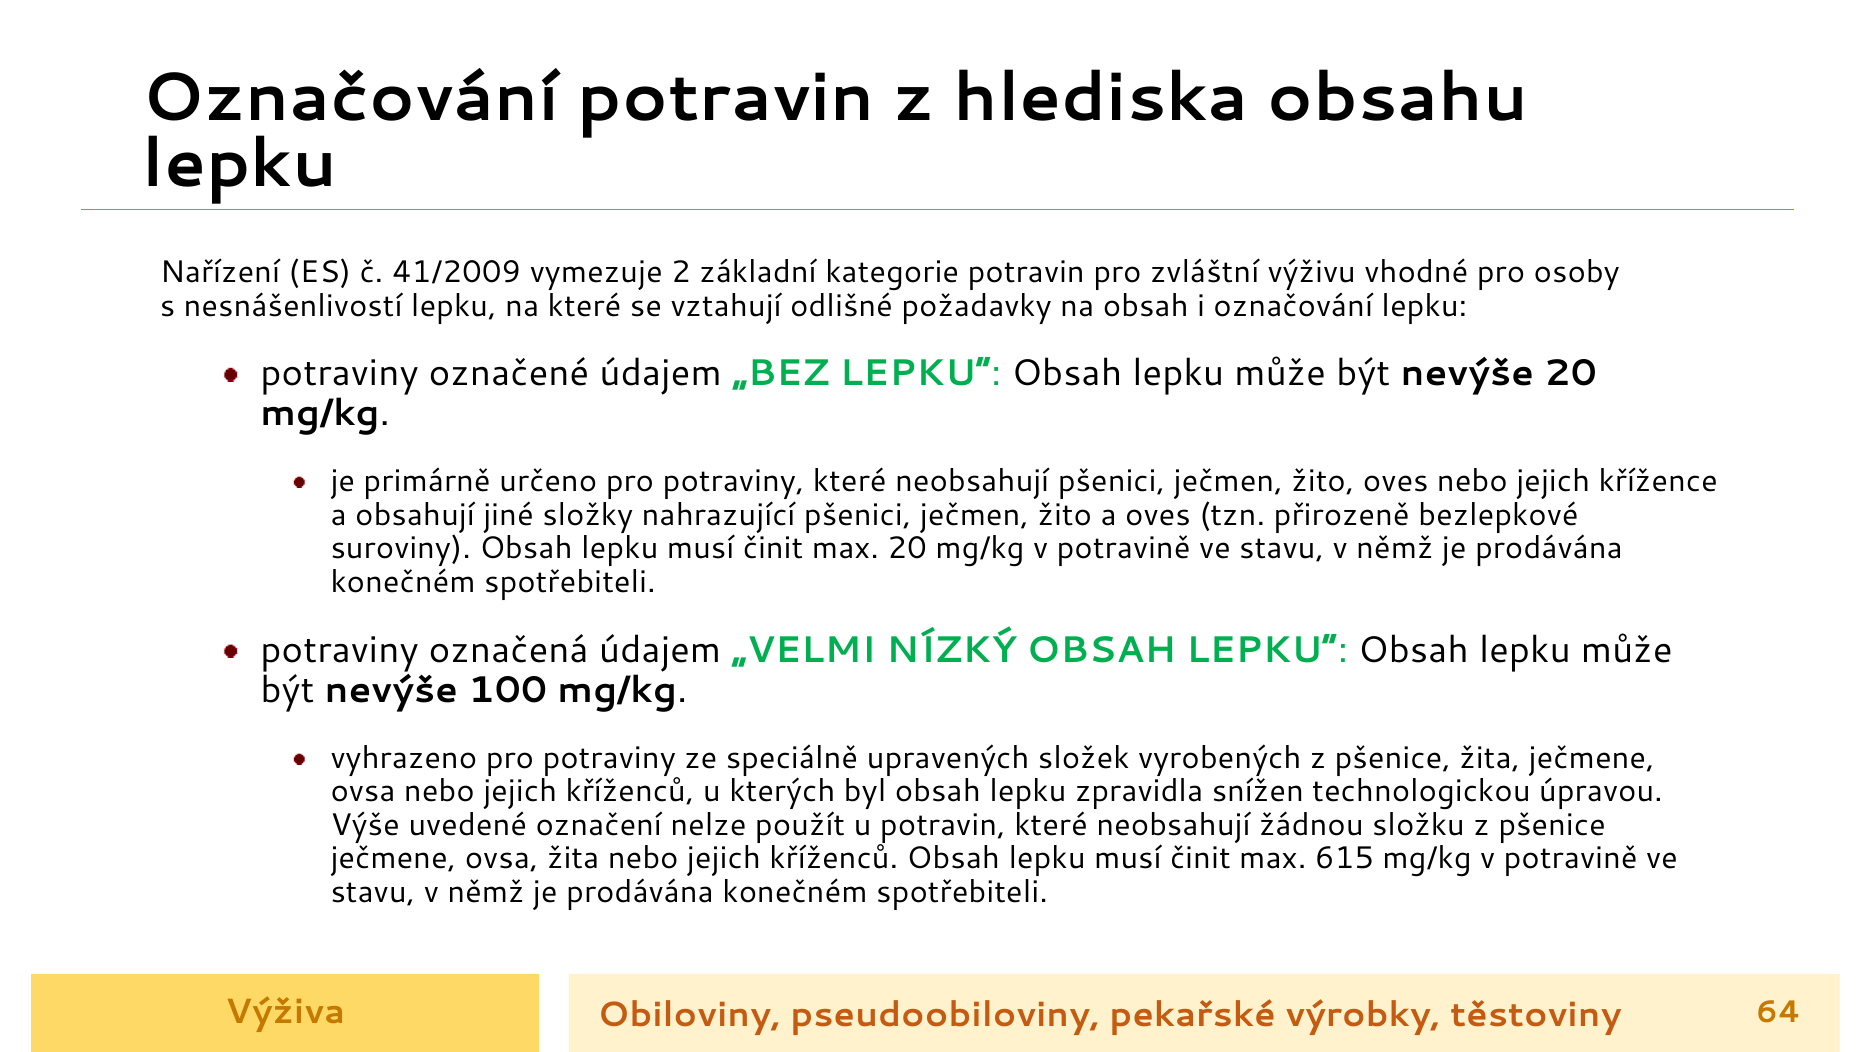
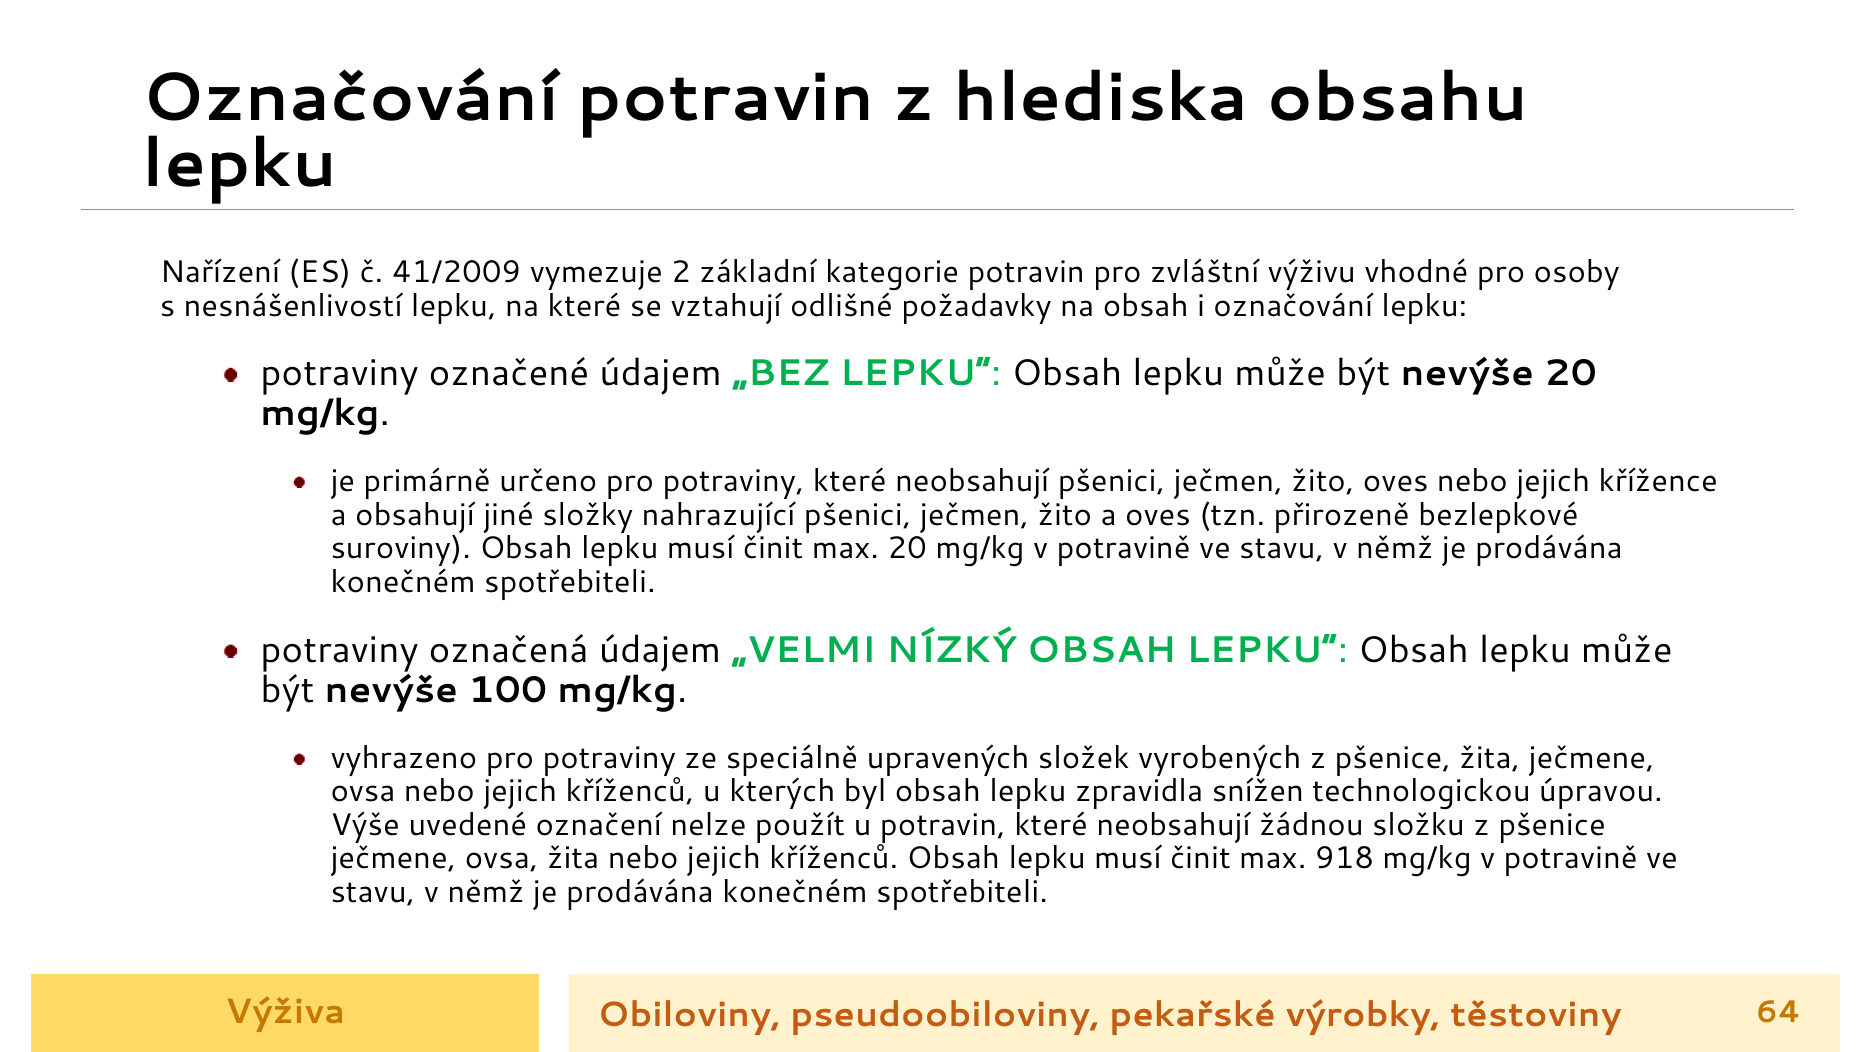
615: 615 -> 918 (1344, 859)
